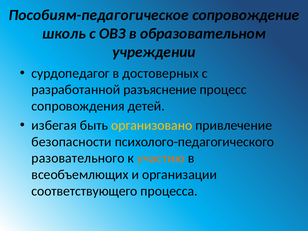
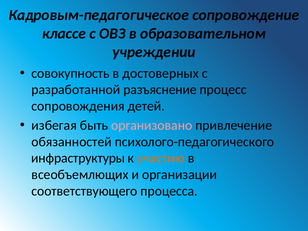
Пособиям-педагогическое: Пособиям-педагогическое -> Кадровым-педагогическое (99, 15)
школь: школь -> классе (64, 34)
сурдопедагог: сурдопедагог -> совокупность (71, 73)
организовано colour: yellow -> pink (152, 125)
безопасности: безопасности -> обязанностей (72, 142)
разовательного: разовательного -> инфраструктуры (78, 158)
